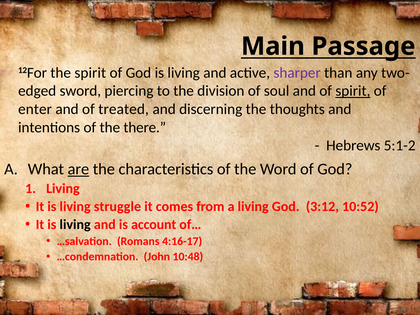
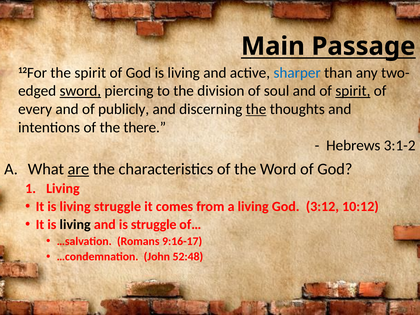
sharper colour: purple -> blue (297, 73)
sword underline: none -> present (80, 91)
enter: enter -> every (35, 109)
treated: treated -> publicly (124, 109)
the underline: none -> present (256, 109)
5:1-2: 5:1-2 -> 3:1-2 (400, 146)
10:52: 10:52 -> 10:12 (360, 206)
is account: account -> struggle (154, 224)
4:16-17: 4:16-17 -> 9:16-17 (182, 241)
10:48: 10:48 -> 52:48 (188, 257)
